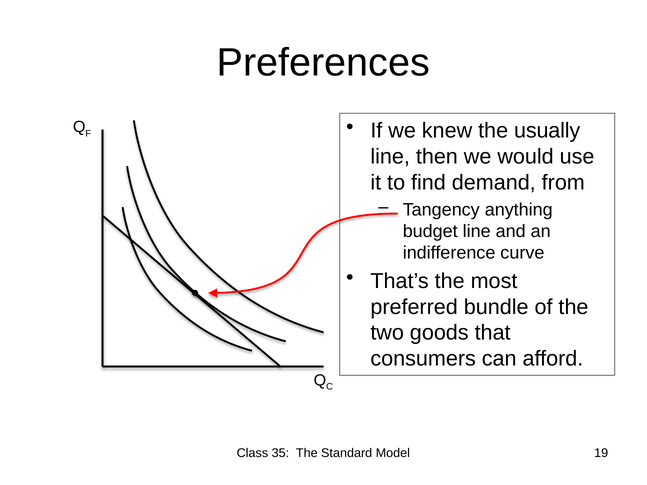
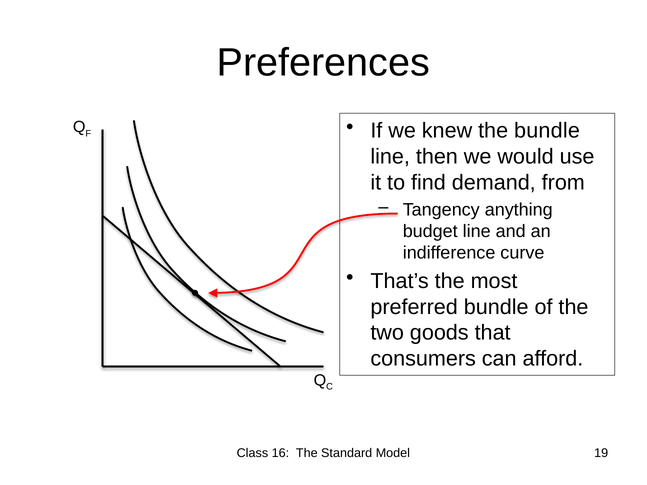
the usually: usually -> bundle (547, 131)
35: 35 -> 16 (280, 454)
